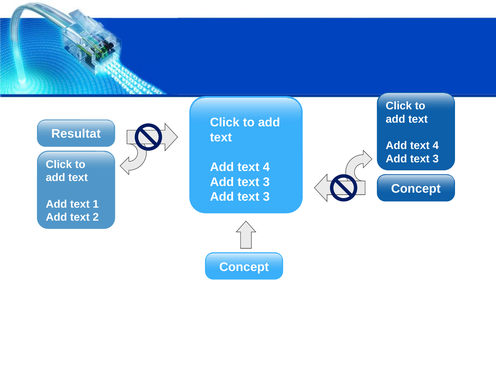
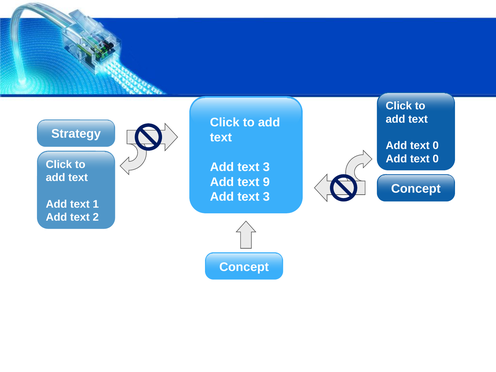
Resultat: Resultat -> Strategy (76, 134)
4: 4 -> 0 (436, 146)
3: 3 -> 0 (436, 159)
4: 4 -> 3 (266, 167)
3: 3 -> 9 (266, 182)
